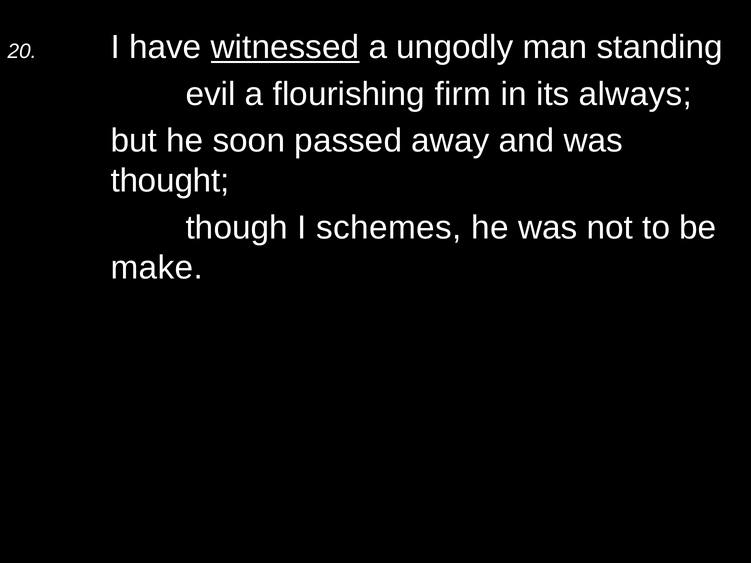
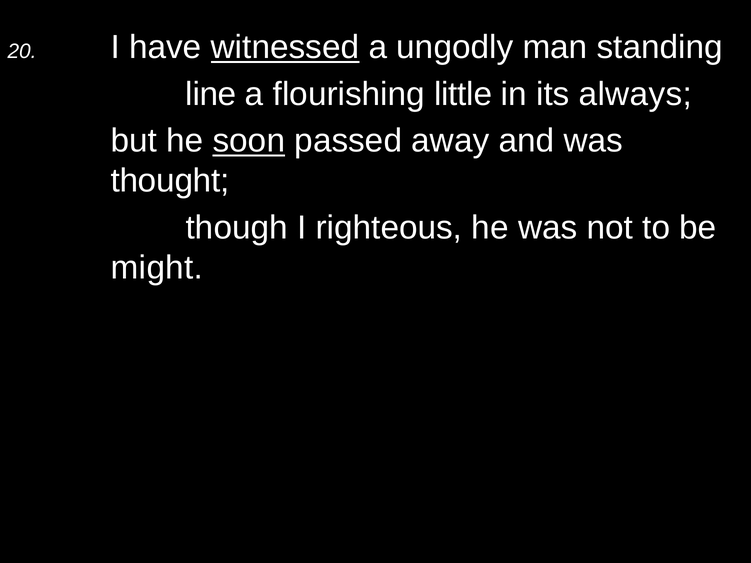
evil: evil -> line (211, 94)
firm: firm -> little (463, 94)
soon underline: none -> present (249, 141)
schemes: schemes -> righteous (389, 228)
make: make -> might (157, 268)
